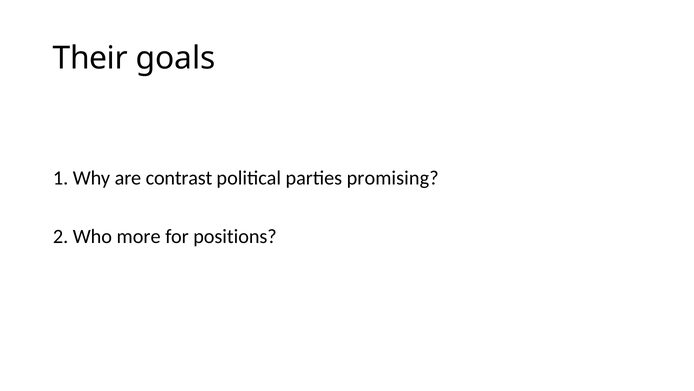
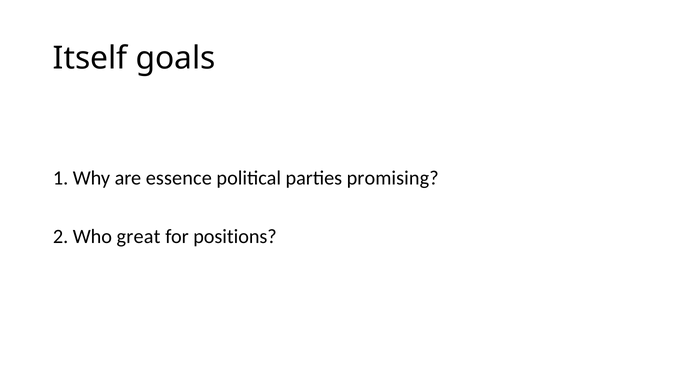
Their: Their -> Itself (90, 58)
contrast: contrast -> essence (179, 178)
more: more -> great (139, 236)
